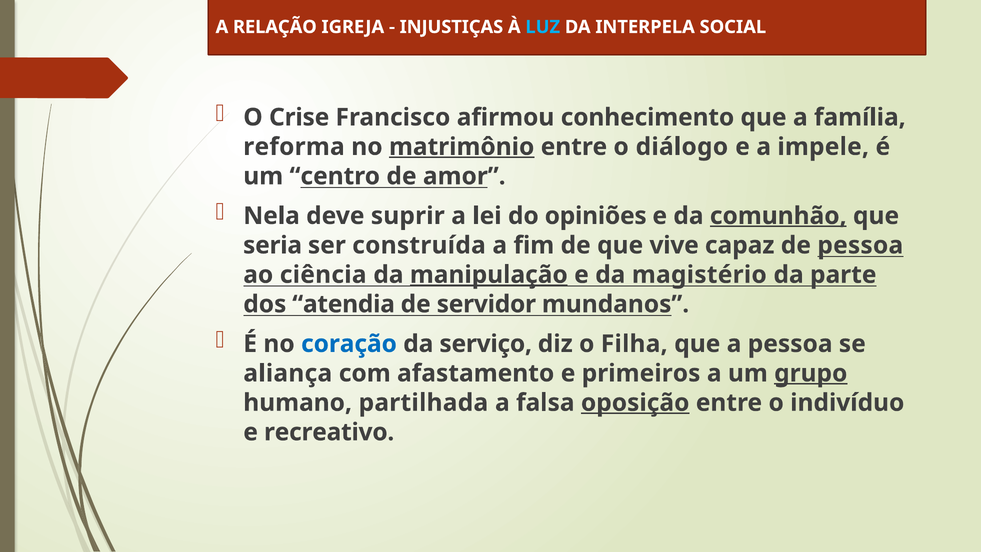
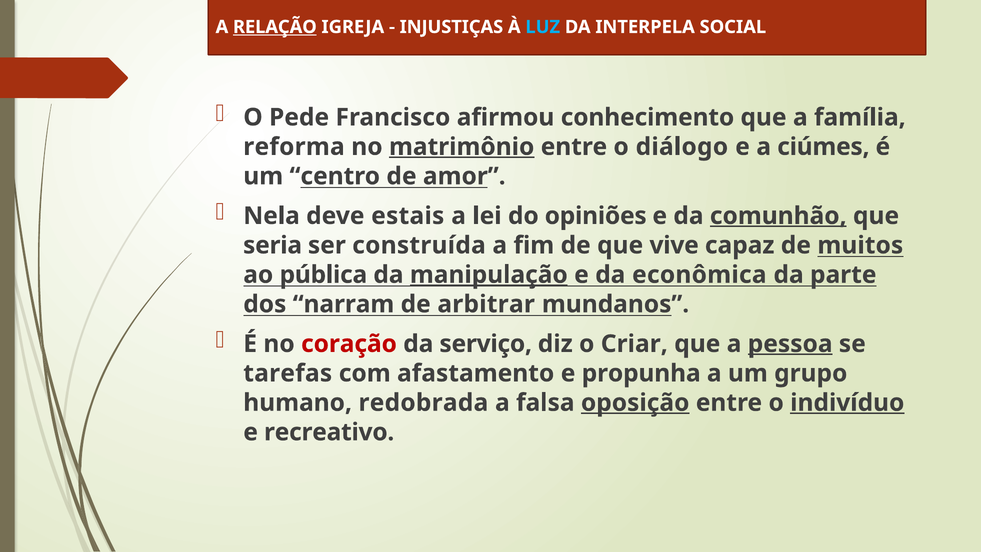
RELAÇÃO underline: none -> present (275, 27)
Crise: Crise -> Pede (299, 117)
impele: impele -> ciúmes (823, 147)
suprir: suprir -> estais (408, 216)
de pessoa: pessoa -> muitos (860, 245)
ciência: ciência -> pública (323, 275)
magistério: magistério -> econômica (699, 275)
atendia: atendia -> narram (344, 304)
servidor: servidor -> arbitrar (486, 304)
coração colour: blue -> red (349, 344)
Filha: Filha -> Criar (634, 344)
pessoa underline: none -> present (790, 344)
aliança: aliança -> tarefas (288, 373)
primeiros: primeiros -> propunha (641, 373)
grupo underline: present -> none (811, 373)
partilhada: partilhada -> redobrada (423, 403)
indivíduo underline: none -> present (847, 403)
